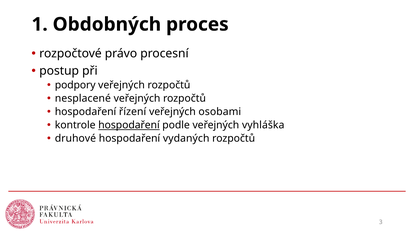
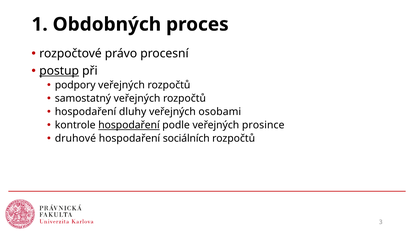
postup underline: none -> present (59, 71)
nesplacené: nesplacené -> samostatný (83, 98)
řízení: řízení -> dluhy (133, 112)
vyhláška: vyhláška -> prosince (263, 125)
vydaných: vydaných -> sociálních (186, 138)
